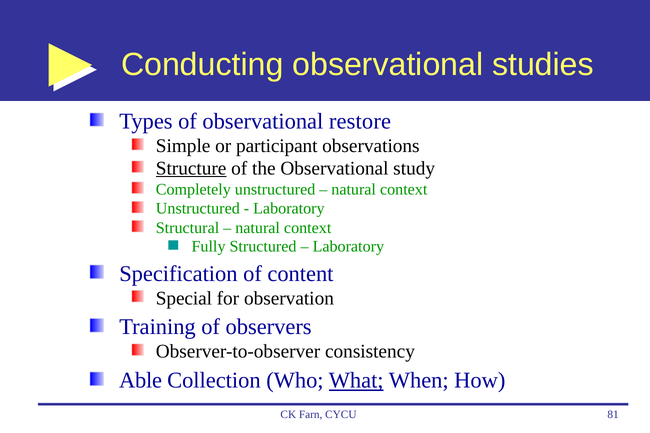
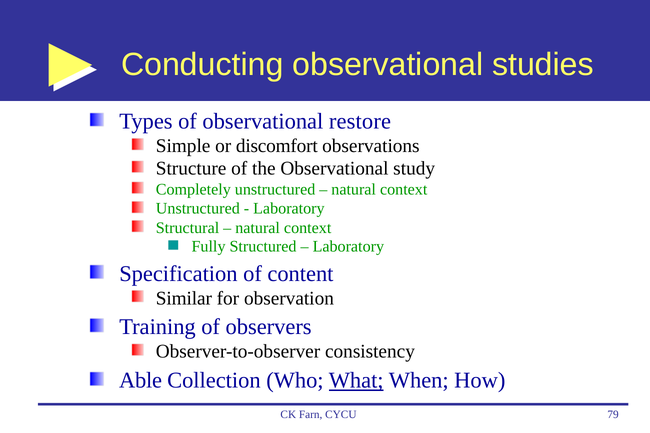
participant: participant -> discomfort (277, 146)
Structure underline: present -> none (191, 168)
Special: Special -> Similar (184, 298)
81: 81 -> 79 (613, 415)
